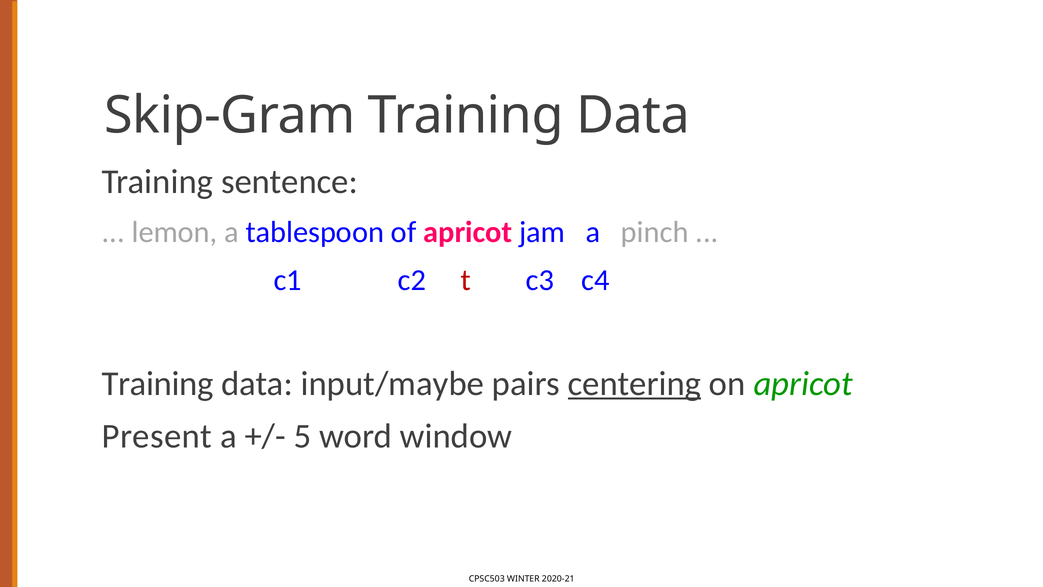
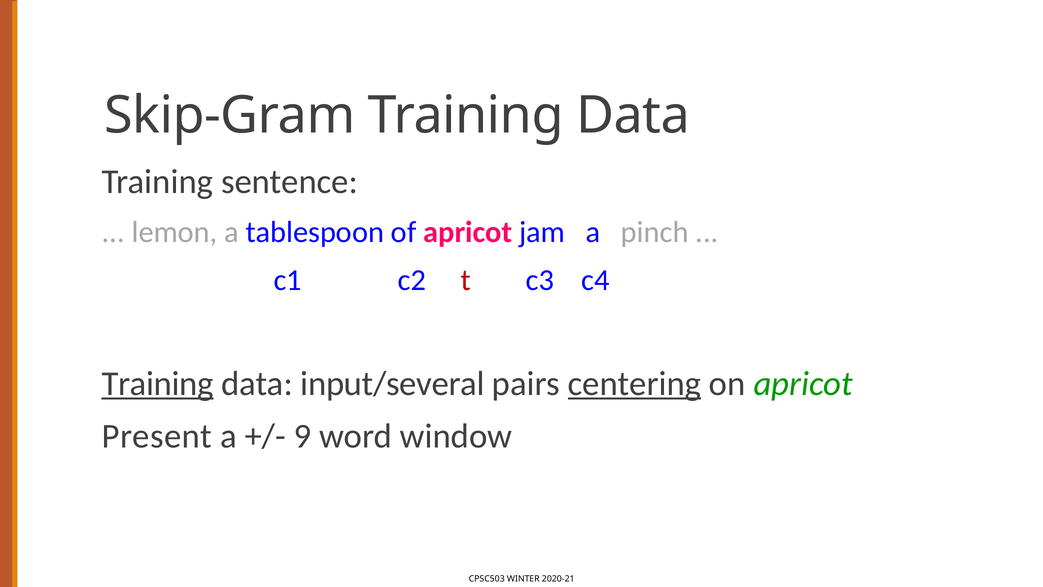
Training underline: none -> present (158, 383)
input/maybe: input/maybe -> input/several (393, 383)
5: 5 -> 9 (303, 436)
